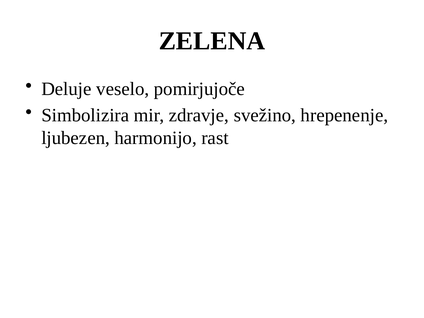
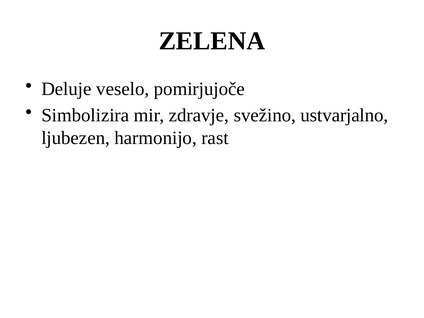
hrepenenje: hrepenenje -> ustvarjalno (344, 115)
